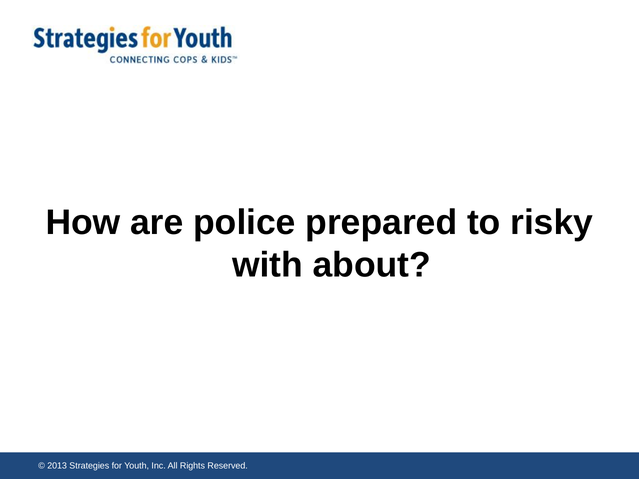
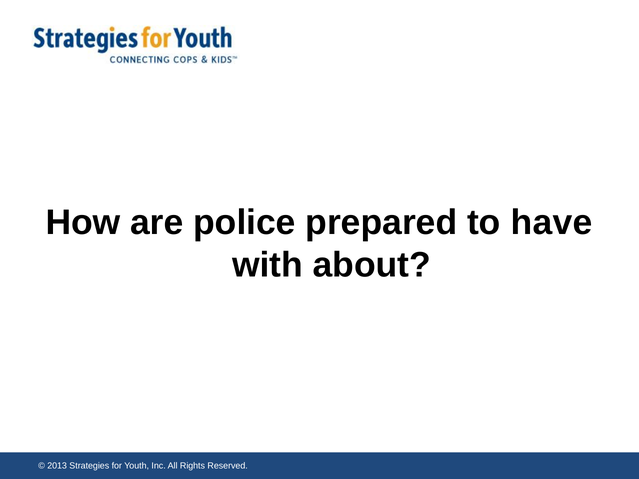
risky: risky -> have (552, 223)
